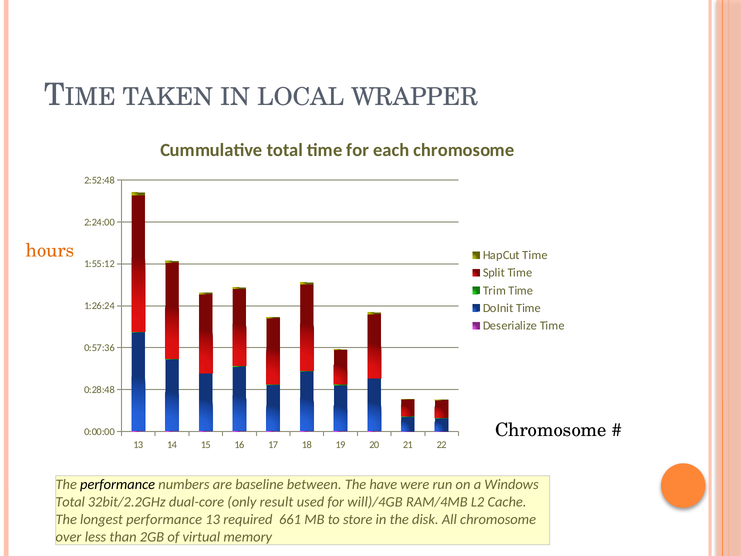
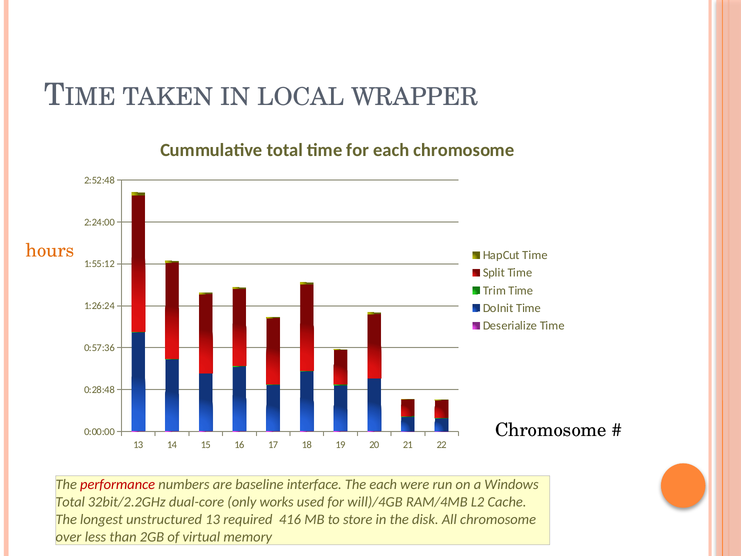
performance colour: black -> red (118, 484)
between: between -> interface (314, 484)
The have: have -> each (383, 484)
result: result -> works (277, 502)
longest performance: performance -> unstructured (164, 519)
661: 661 -> 416 (290, 519)
